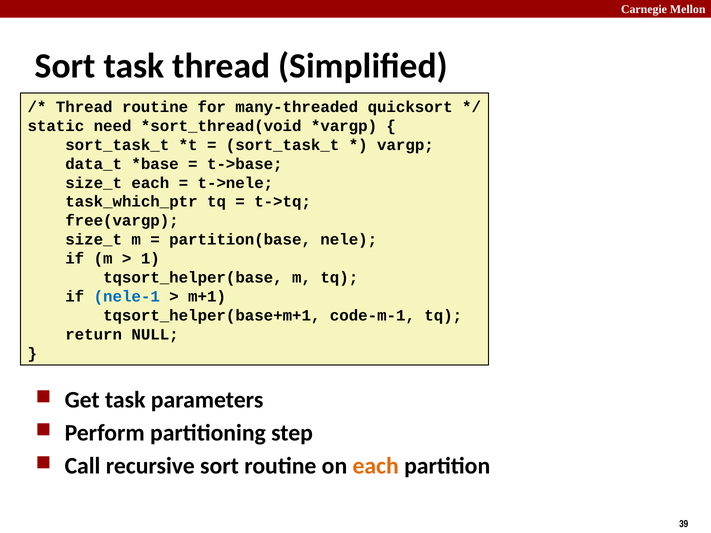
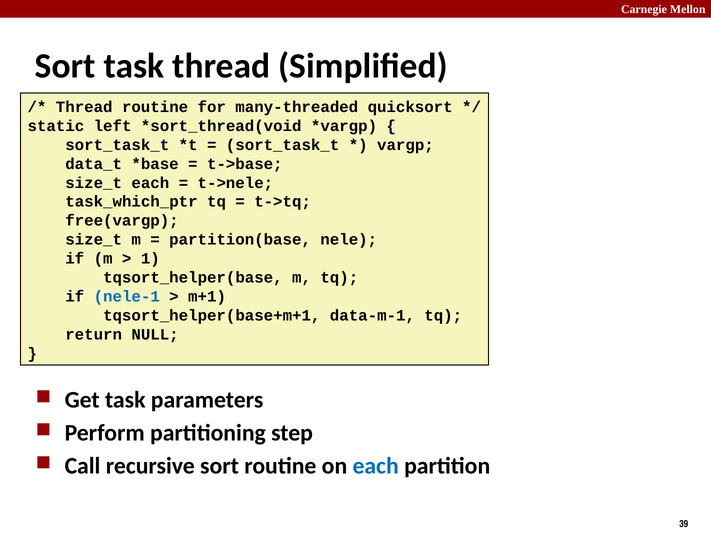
need: need -> left (113, 126)
code-m-1: code-m-1 -> data-m-1 (372, 316)
each colour: orange -> blue (376, 466)
